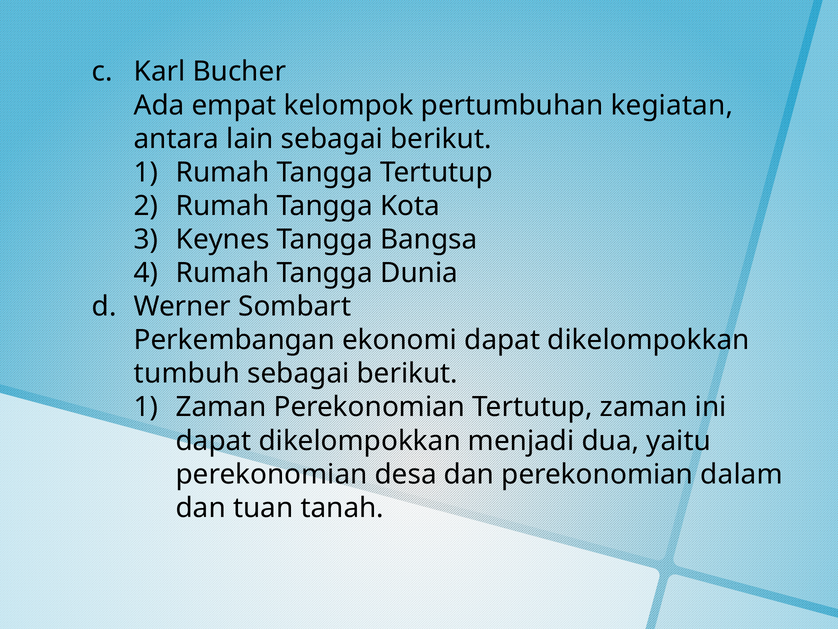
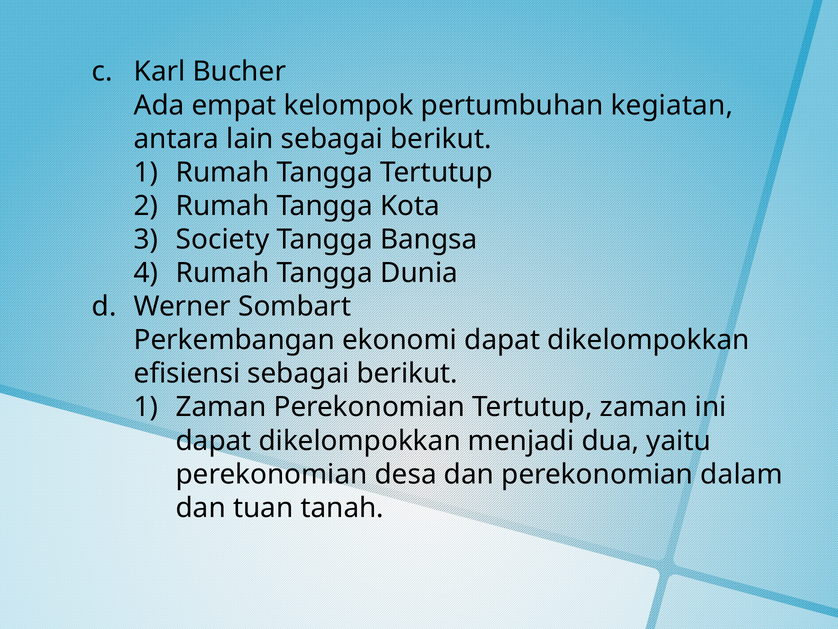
Keynes: Keynes -> Society (222, 239)
tumbuh: tumbuh -> efisiensi (187, 373)
